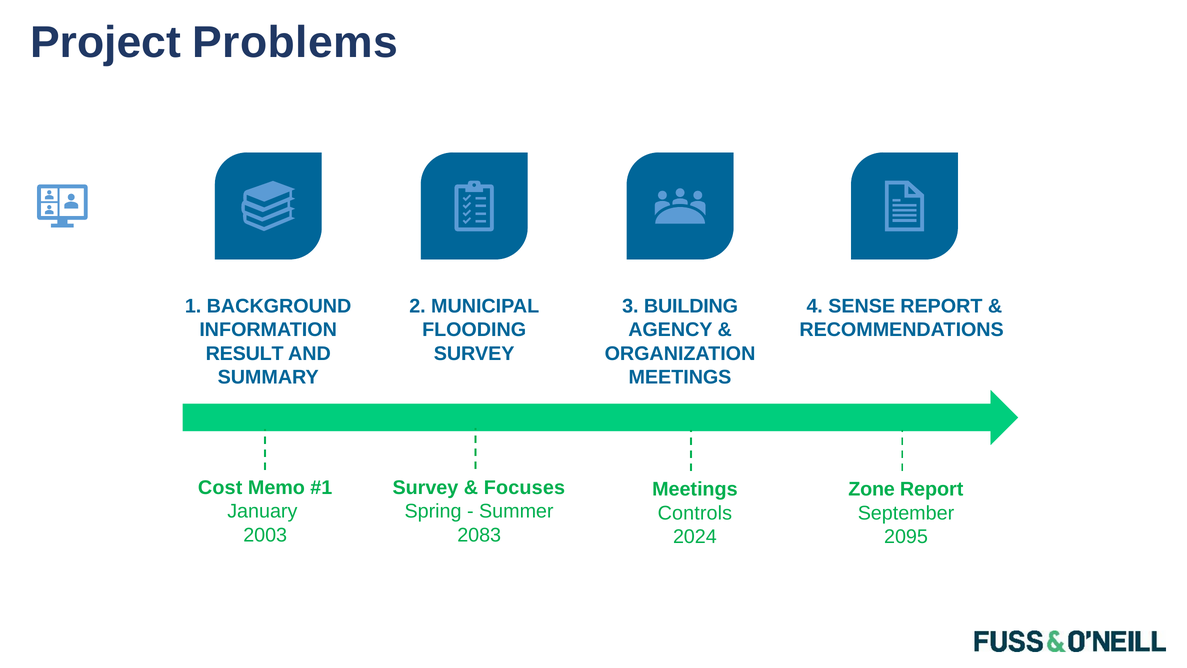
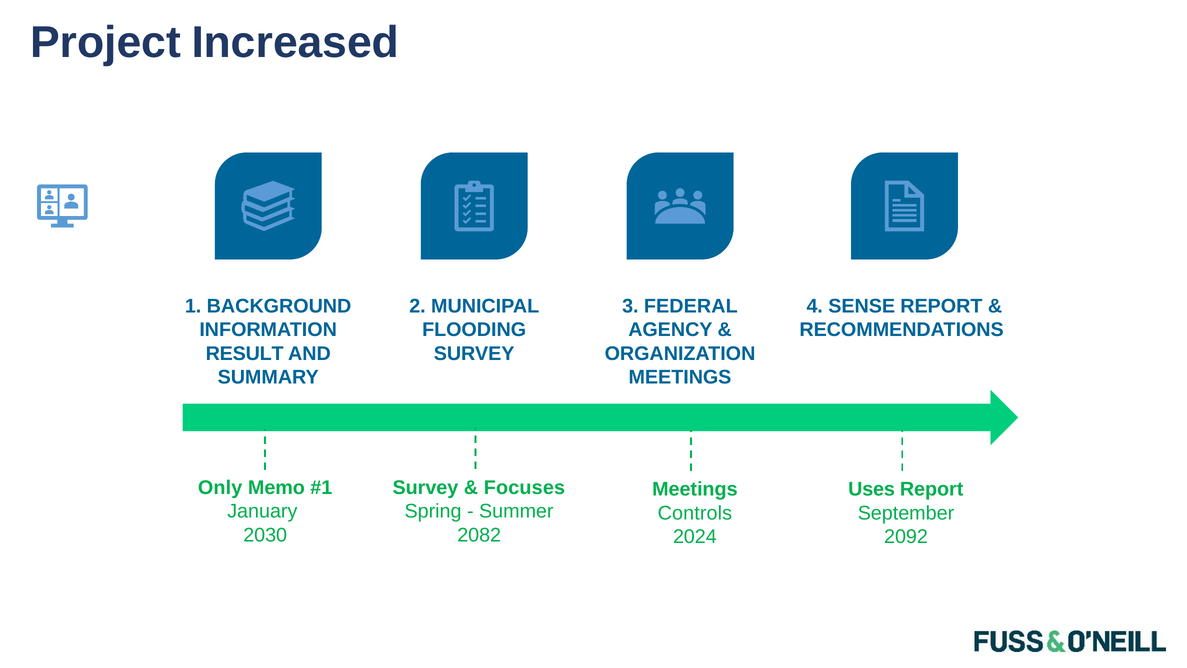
Problems: Problems -> Increased (295, 42)
BUILDING: BUILDING -> FEDERAL (691, 306)
Cost: Cost -> Only (220, 487)
Zone: Zone -> Uses (872, 489)
2003: 2003 -> 2030 (265, 535)
2083: 2083 -> 2082 (479, 535)
2095: 2095 -> 2092 (906, 537)
